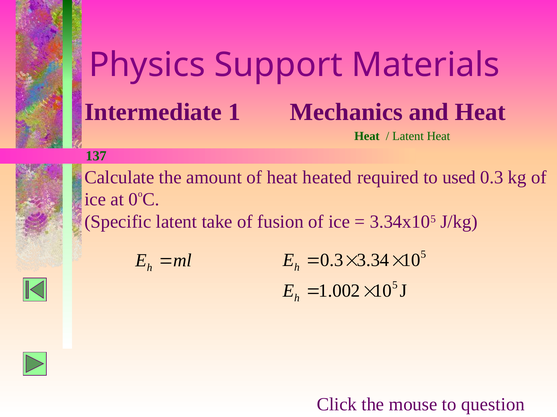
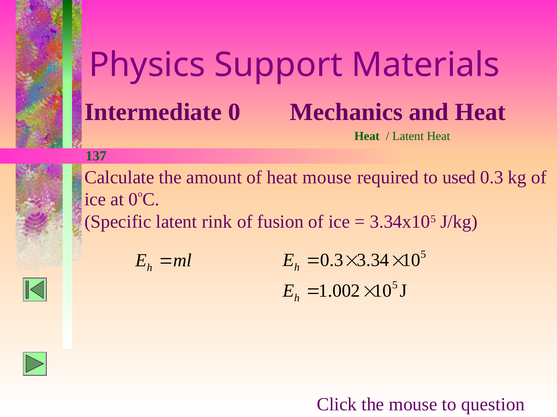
Intermediate 1: 1 -> 0 (234, 112)
heat heated: heated -> mouse (327, 178)
take: take -> rink (217, 222)
